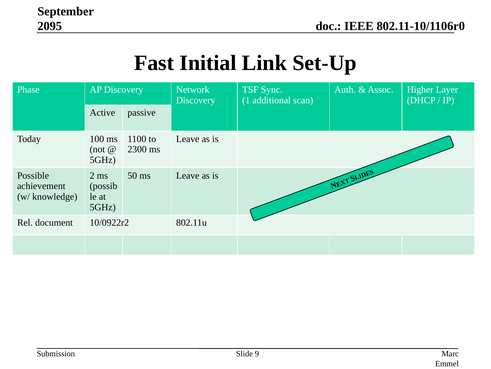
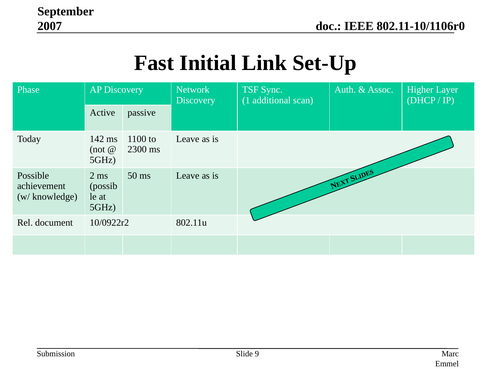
2095: 2095 -> 2007 (50, 26)
100: 100 -> 142 (97, 139)
